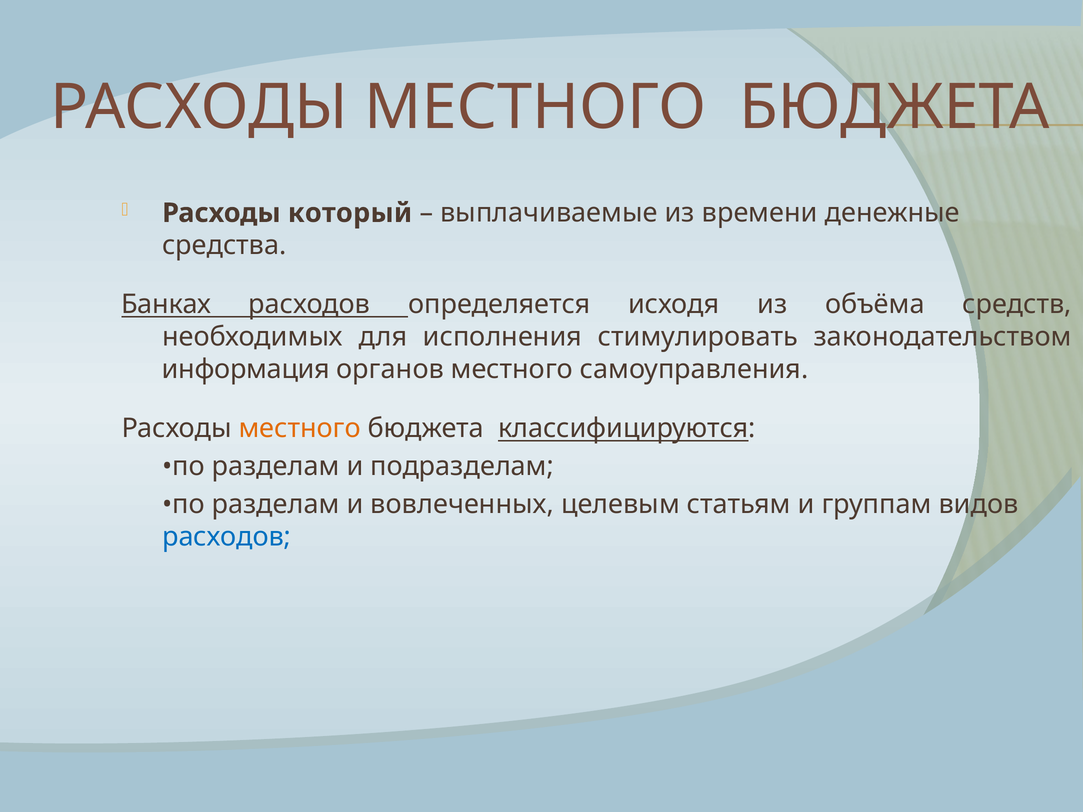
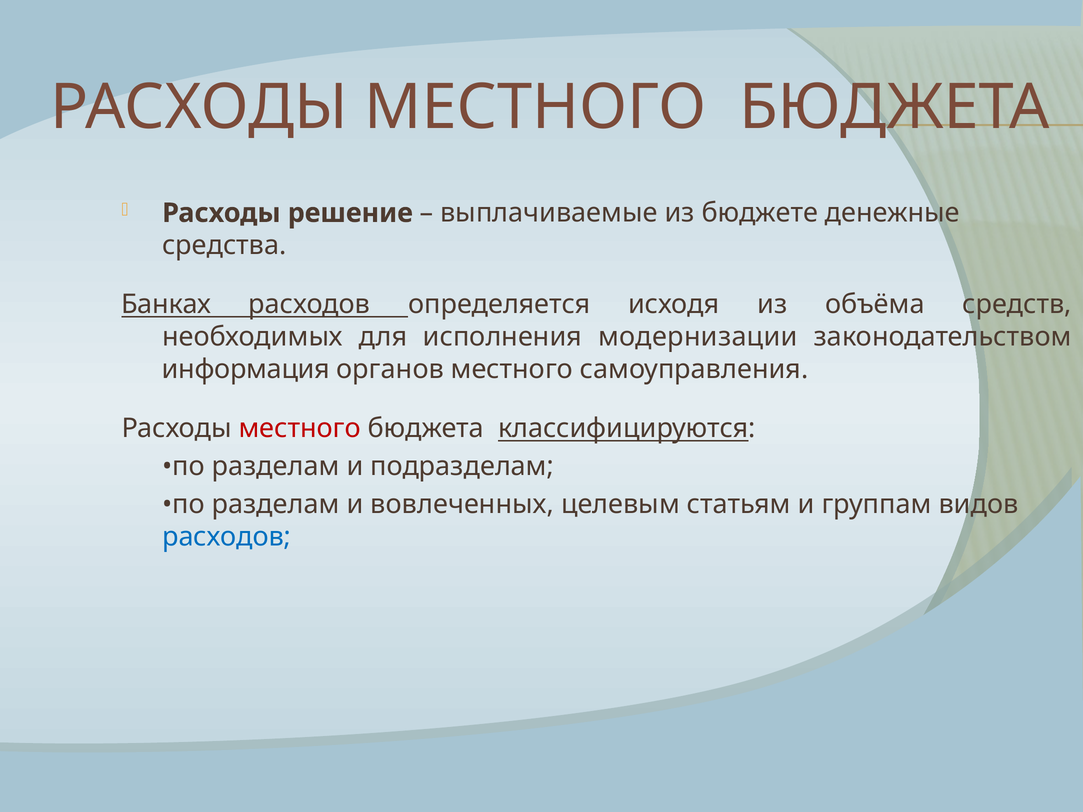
который: который -> решение (350, 213)
времени: времени -> бюджете (760, 213)
стимулировать: стимулировать -> модернизации (698, 337)
местного colour: orange -> red (300, 429)
